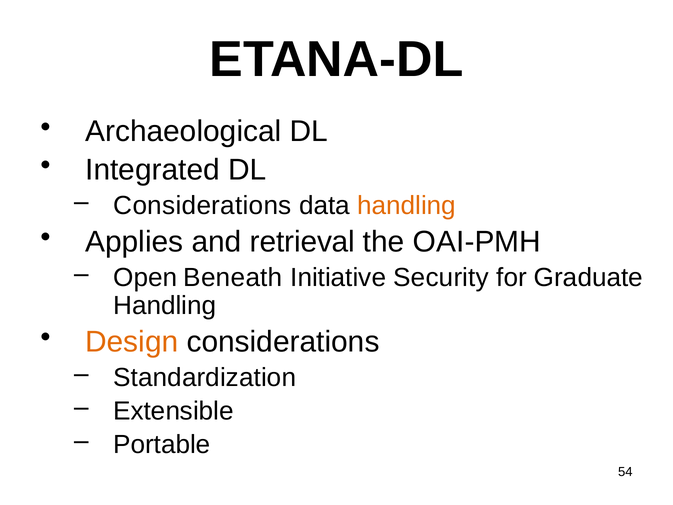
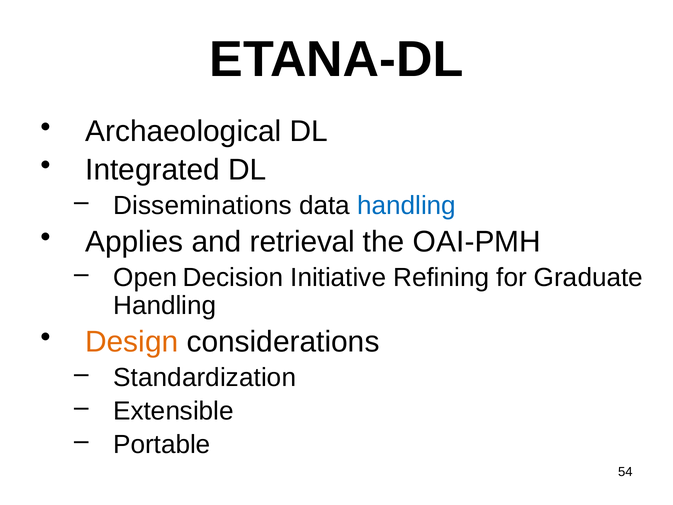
Considerations: Considerations -> Disseminations (203, 205)
handling colour: orange -> blue (407, 205)
Beneath: Beneath -> Decision (233, 277)
Security: Security -> Refining (441, 277)
